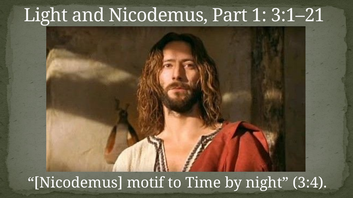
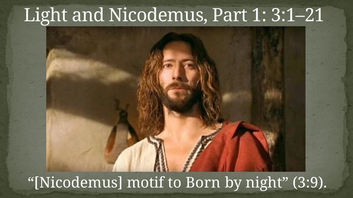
Time: Time -> Born (203, 183)
3:4: 3:4 -> 3:9 (310, 183)
